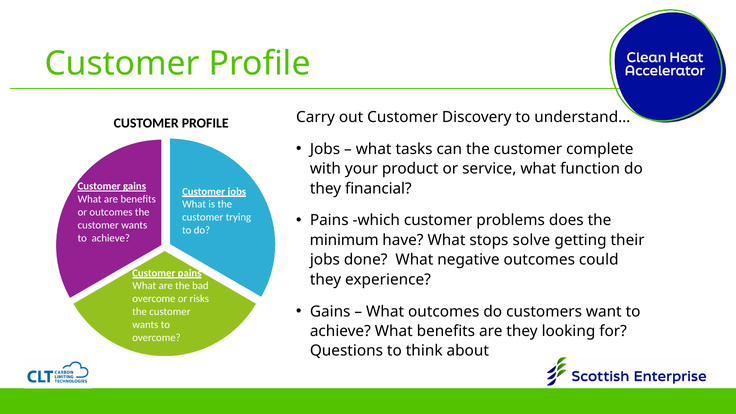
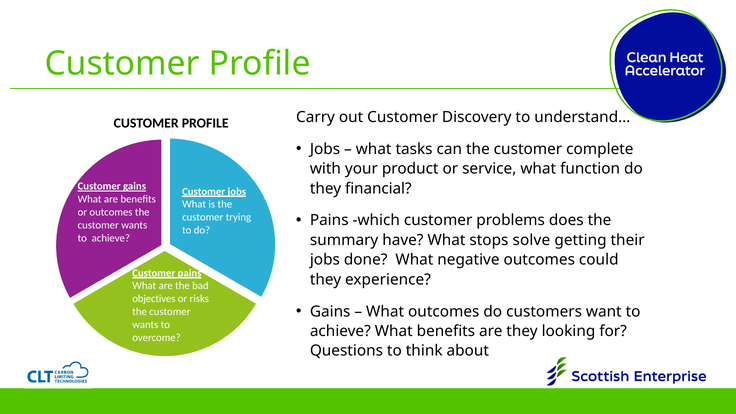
minimum: minimum -> summary (344, 240)
overcome: overcome -> objectives (154, 299)
